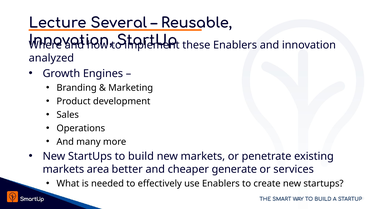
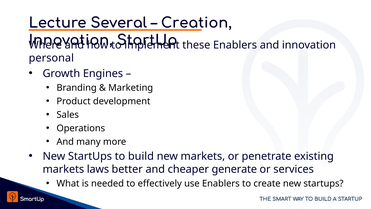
Reusable: Reusable -> Creation (196, 23)
analyzed: analyzed -> personal (51, 58)
area: area -> laws (98, 169)
